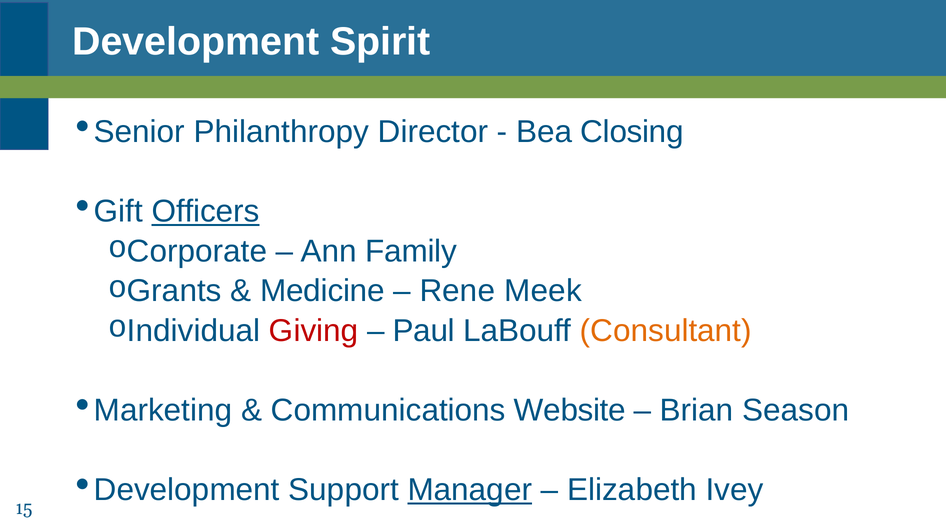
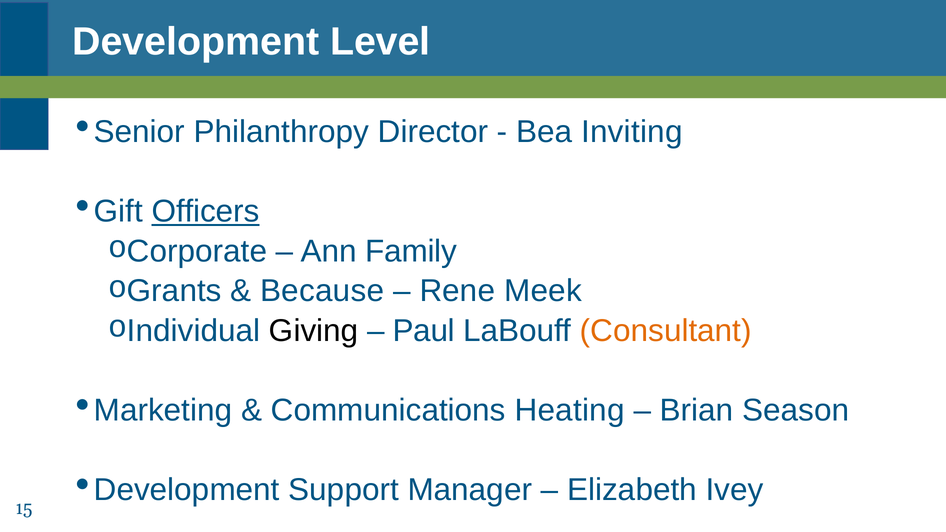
Spirit: Spirit -> Level (380, 42)
Closing: Closing -> Inviting (632, 132)
Medicine: Medicine -> Because (322, 291)
Giving colour: red -> black (314, 331)
Website: Website -> Heating (570, 411)
Manager underline: present -> none (470, 490)
